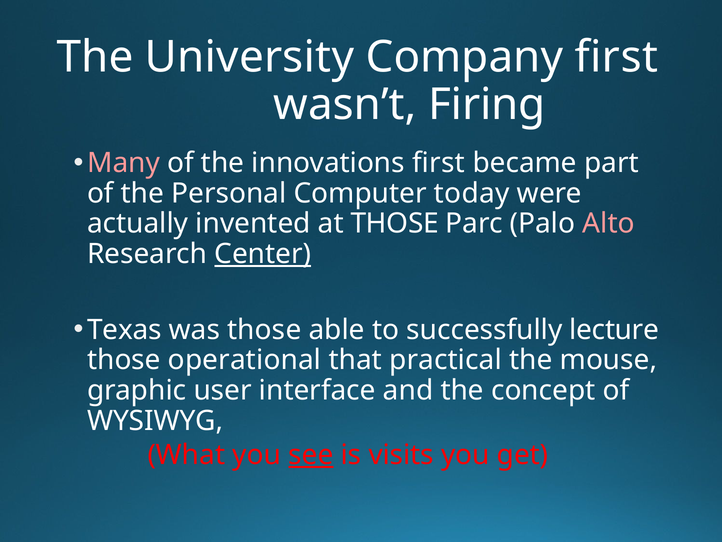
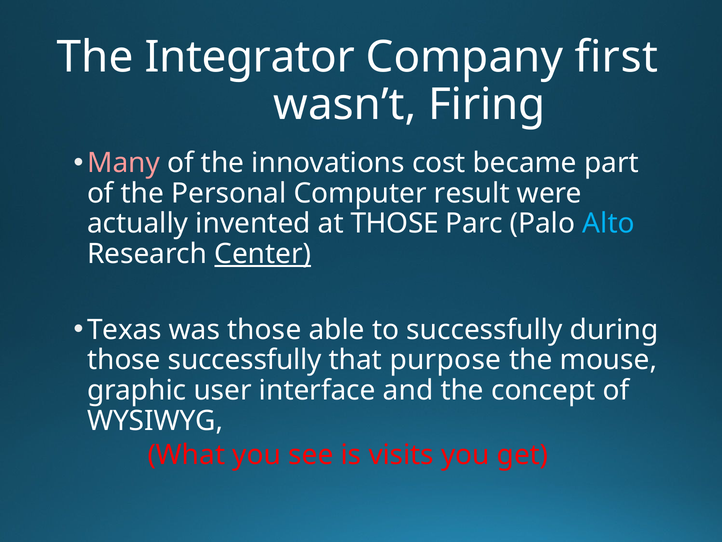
University: University -> Integrator (250, 57)
innovations first: first -> cost (439, 163)
today: today -> result (472, 193)
Alto colour: pink -> light blue (609, 223)
lecture: lecture -> during (614, 329)
those operational: operational -> successfully (245, 360)
practical: practical -> purpose (445, 360)
see underline: present -> none (311, 455)
